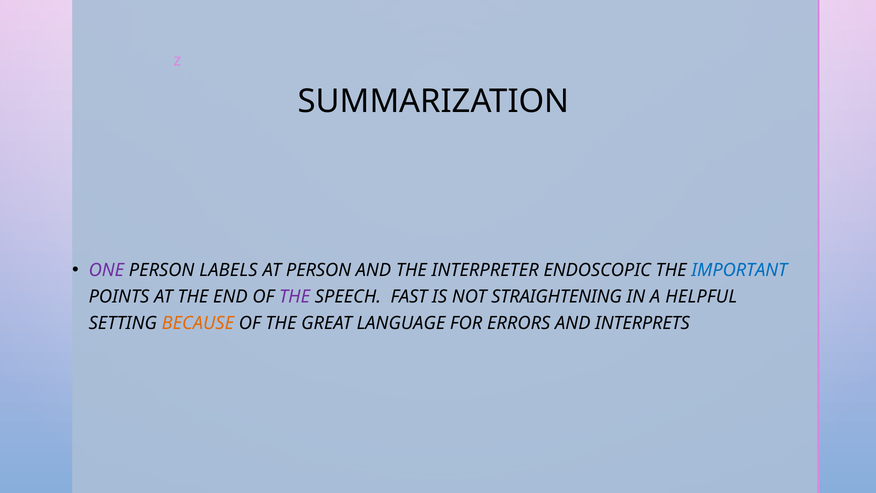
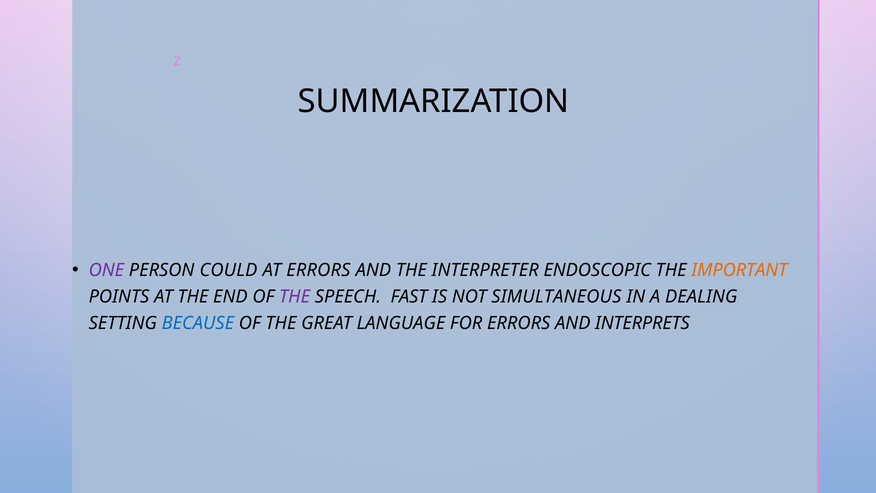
LABELS: LABELS -> COULD (228, 270)
AT PERSON: PERSON -> ERRORS (318, 270)
IMPORTANT colour: blue -> orange (739, 270)
STRAIGHTENING: STRAIGHTENING -> SIMULTANEOUS (556, 297)
HELPFUL: HELPFUL -> DEALING (701, 297)
BECAUSE colour: orange -> blue (198, 323)
